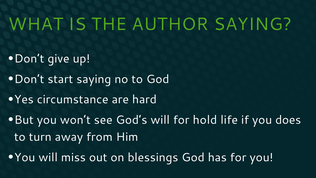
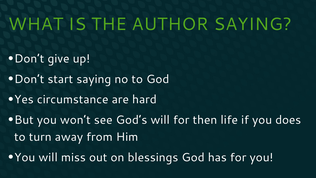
hold: hold -> then (205, 120)
